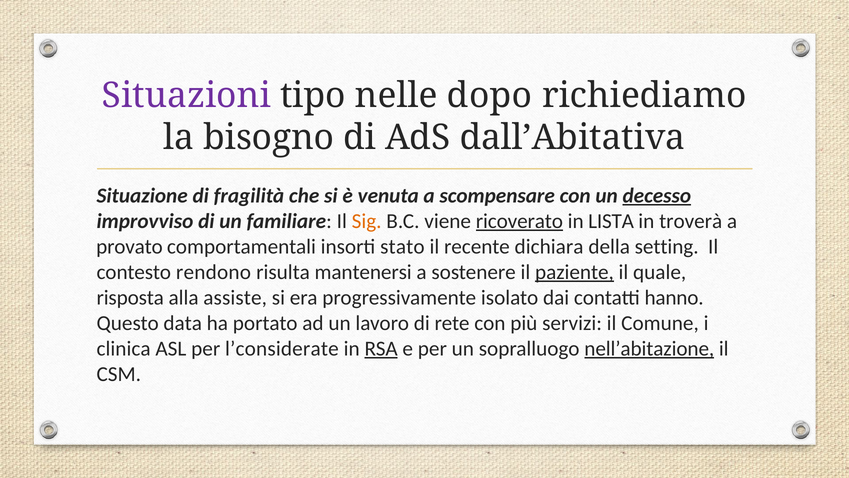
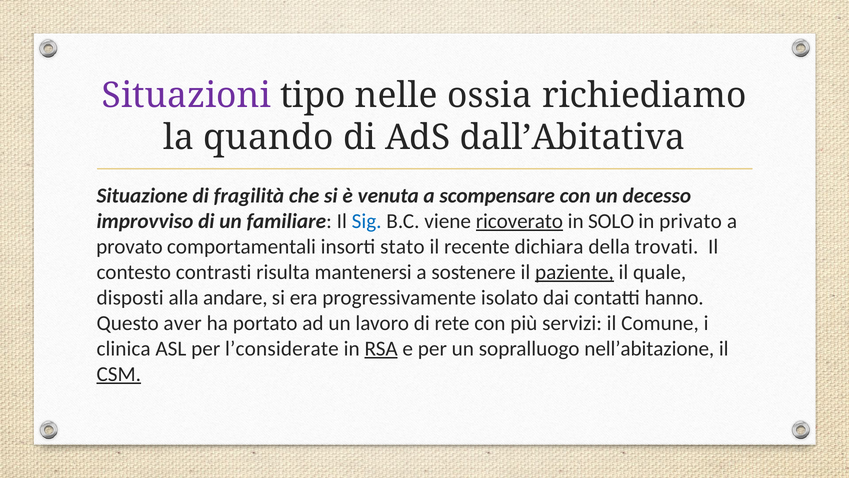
dopo: dopo -> ossia (490, 95)
bisogno: bisogno -> quando (269, 138)
decesso underline: present -> none (657, 195)
Sig colour: orange -> blue (367, 221)
LISTA: LISTA -> SOLO (611, 221)
troverà: troverà -> privato (691, 221)
setting: setting -> trovati (667, 246)
rendono: rendono -> contrasti (214, 272)
risposta: risposta -> disposti (130, 297)
assiste: assiste -> andare (235, 297)
data: data -> aver (183, 323)
nell’abitazione underline: present -> none (649, 348)
CSM underline: none -> present (119, 374)
